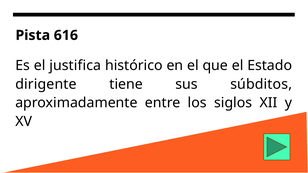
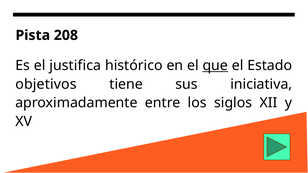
616: 616 -> 208 (66, 35)
que underline: none -> present (215, 66)
dirigente: dirigente -> objetivos (46, 84)
súbditos: súbditos -> iniciativa (261, 84)
